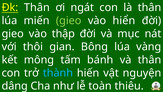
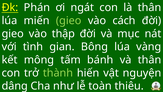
Đk Thân: Thân -> Phán (37, 7)
hiển: hiển -> cách (124, 21)
thôi: thôi -> tình (33, 47)
thành colour: light blue -> light green (58, 73)
